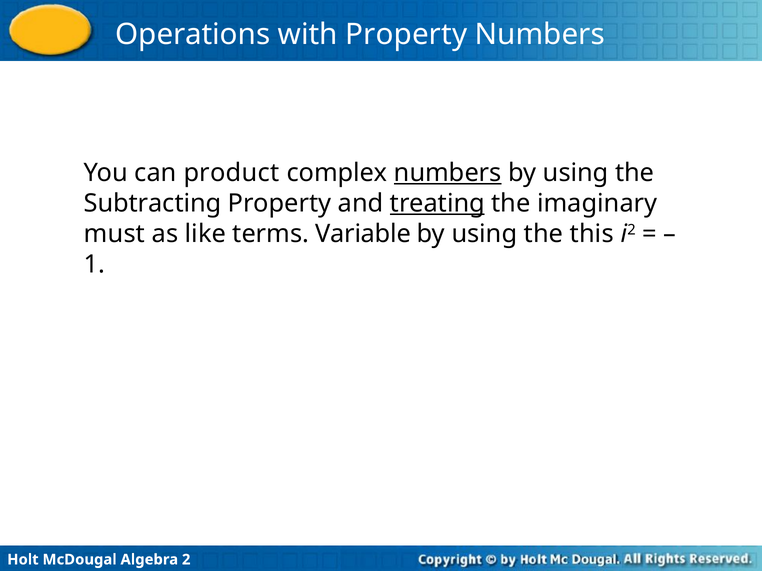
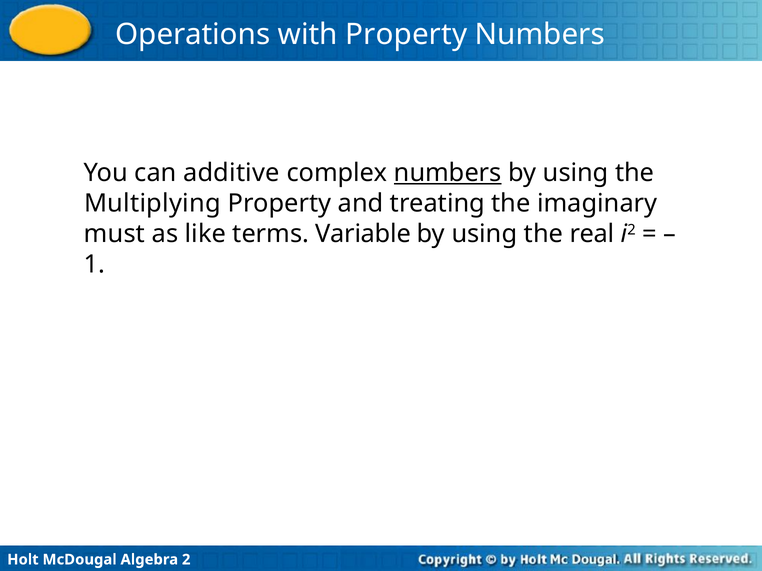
product: product -> additive (231, 173)
Subtracting: Subtracting -> Multiplying (152, 204)
treating underline: present -> none (437, 204)
this: this -> real (592, 234)
